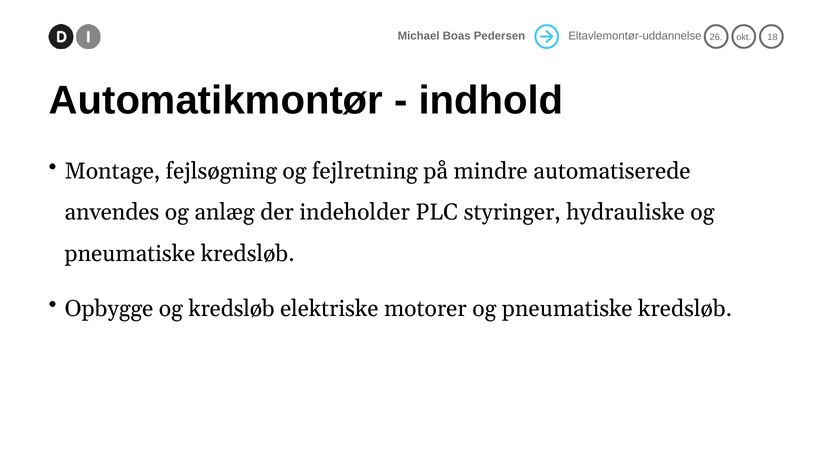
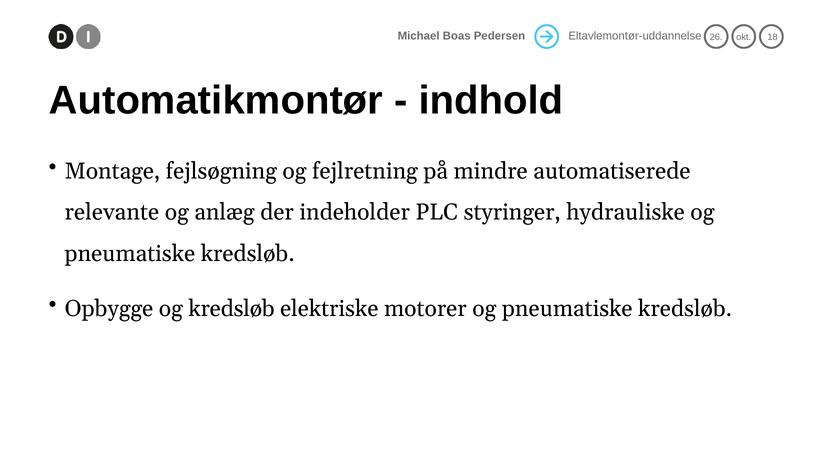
anvendes: anvendes -> relevante (112, 212)
